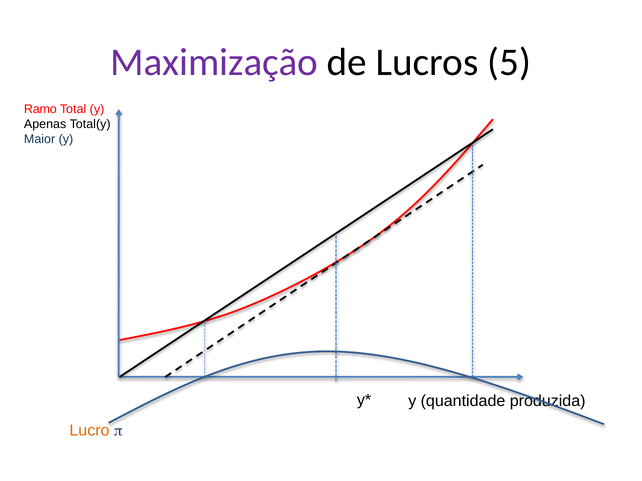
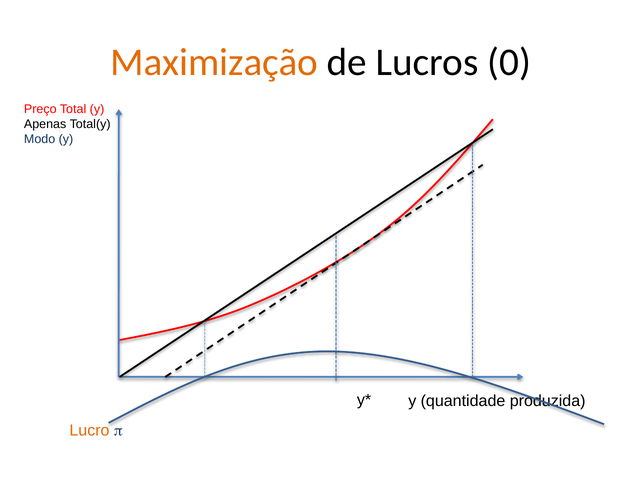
Maximização colour: purple -> orange (214, 62)
5: 5 -> 0 (509, 62)
Ramo: Ramo -> Preço (40, 109)
Maior: Maior -> Modo (40, 139)
